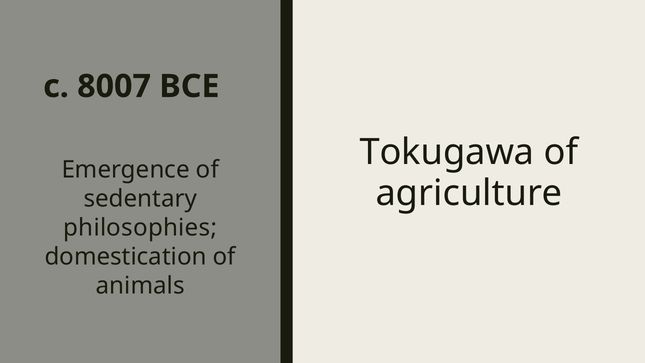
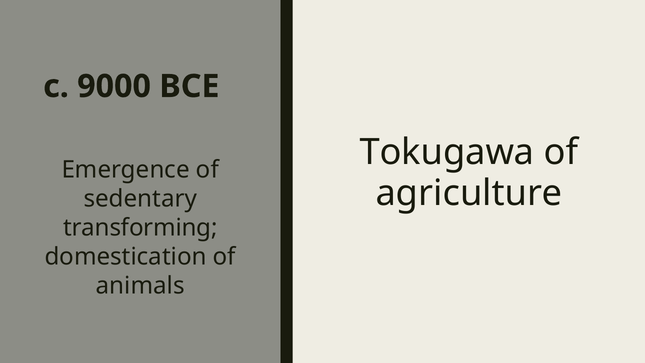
8007: 8007 -> 9000 (114, 86)
philosophies: philosophies -> transforming (140, 228)
